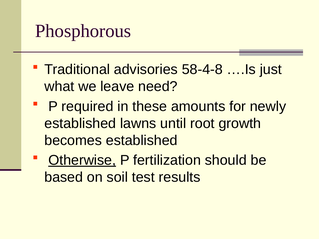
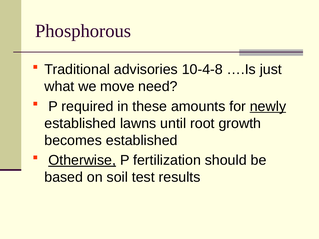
58-4-8: 58-4-8 -> 10-4-8 (202, 70)
leave: leave -> move (117, 87)
newly underline: none -> present (268, 106)
